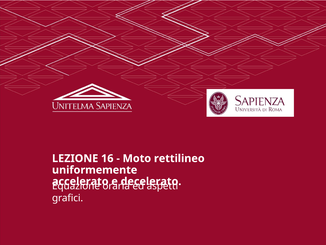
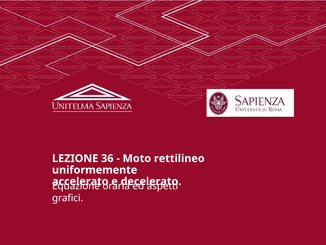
16: 16 -> 36 (107, 158)
